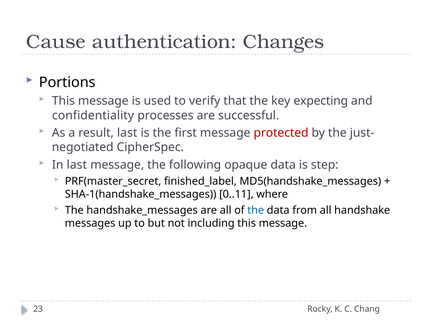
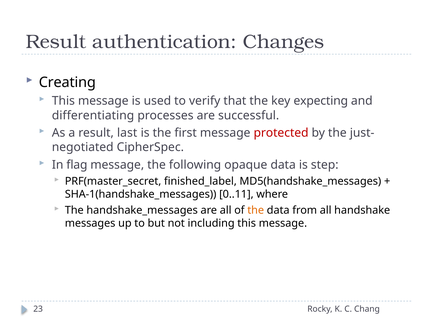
Cause: Cause -> Result (56, 42)
Portions: Portions -> Creating (67, 82)
confidentiality: confidentiality -> differentiating (93, 115)
In last: last -> flag (77, 165)
the colour: blue -> orange (256, 210)
